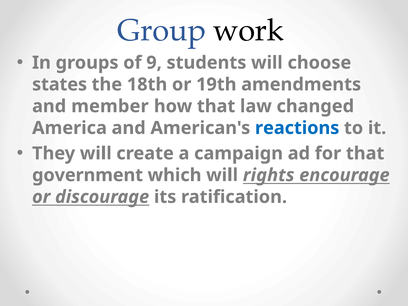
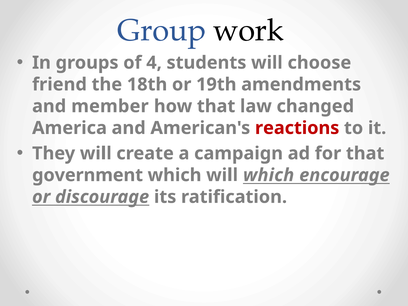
9: 9 -> 4 (154, 63)
states: states -> friend (59, 84)
reactions colour: blue -> red (297, 128)
will rights: rights -> which (269, 175)
